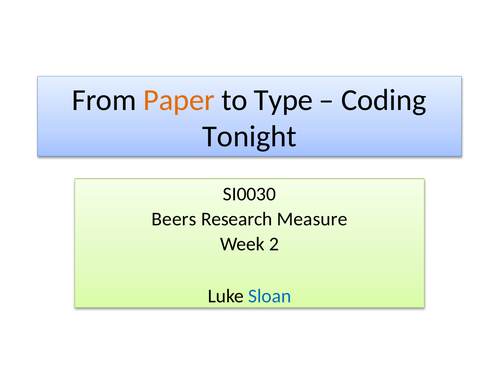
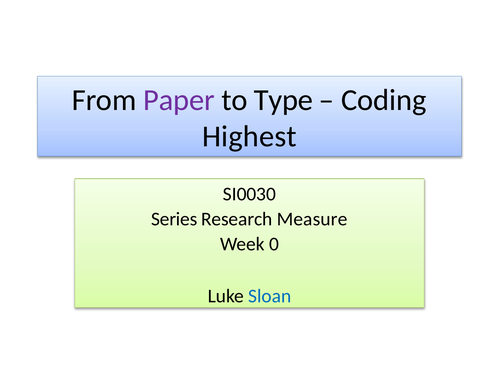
Paper colour: orange -> purple (179, 100)
Tonight: Tonight -> Highest (249, 137)
Beers: Beers -> Series (174, 219)
2: 2 -> 0 (274, 244)
